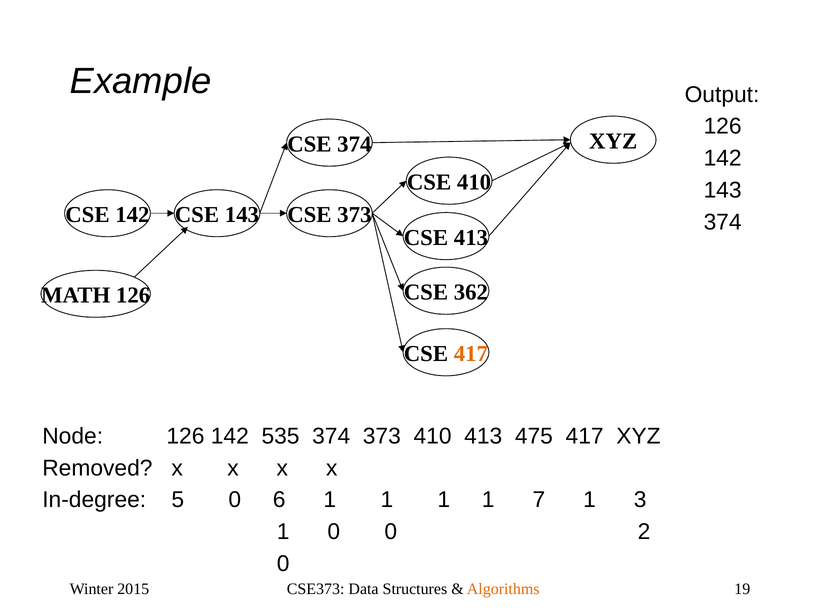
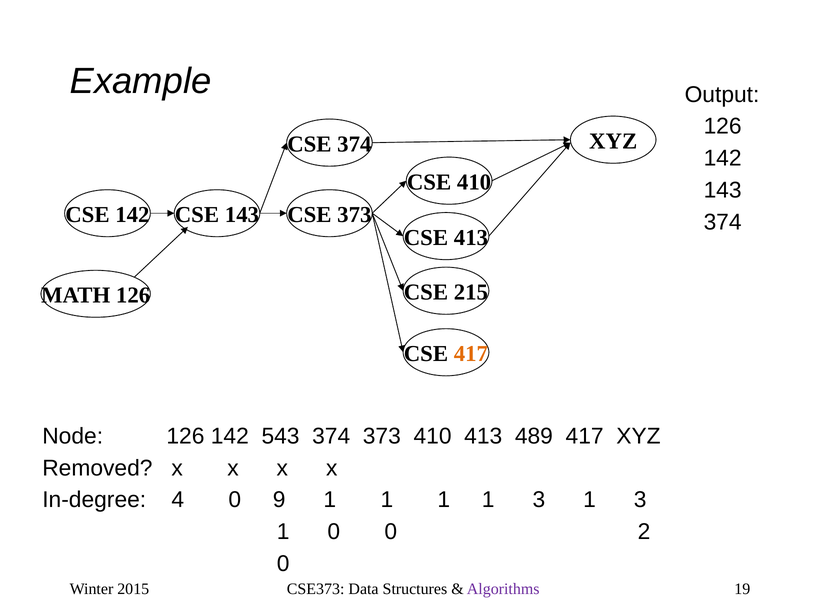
362: 362 -> 215 (471, 292)
535: 535 -> 543 (280, 436)
475: 475 -> 489 (534, 436)
5: 5 -> 4 (178, 500)
6: 6 -> 9 (279, 500)
1 1 7: 7 -> 3 (539, 500)
Algorithms colour: orange -> purple (503, 589)
